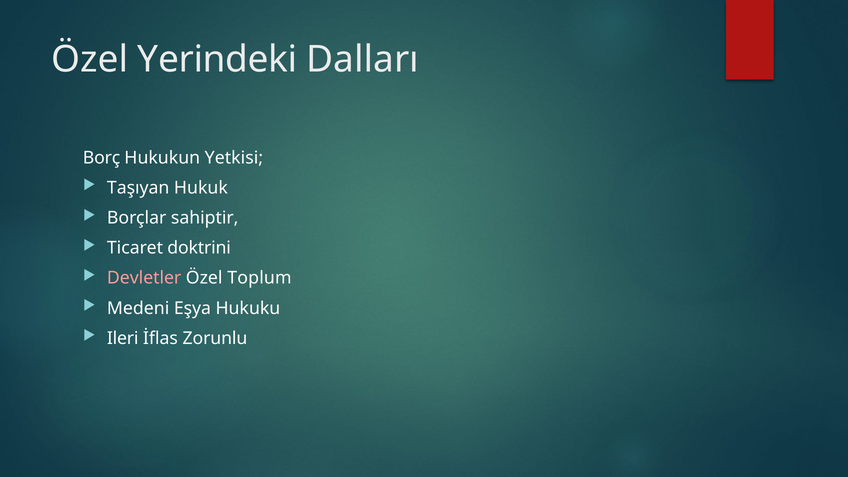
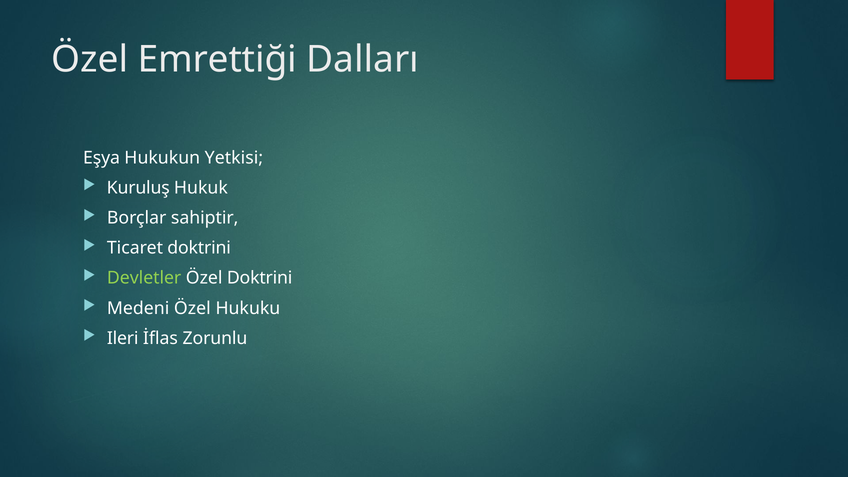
Yerindeki: Yerindeki -> Emrettiği (217, 60)
Borç: Borç -> Eşya (102, 158)
Taşıyan: Taşıyan -> Kuruluş (138, 188)
Devletler colour: pink -> light green (144, 278)
Özel Toplum: Toplum -> Doktrini (260, 278)
Medeni Eşya: Eşya -> Özel (192, 308)
